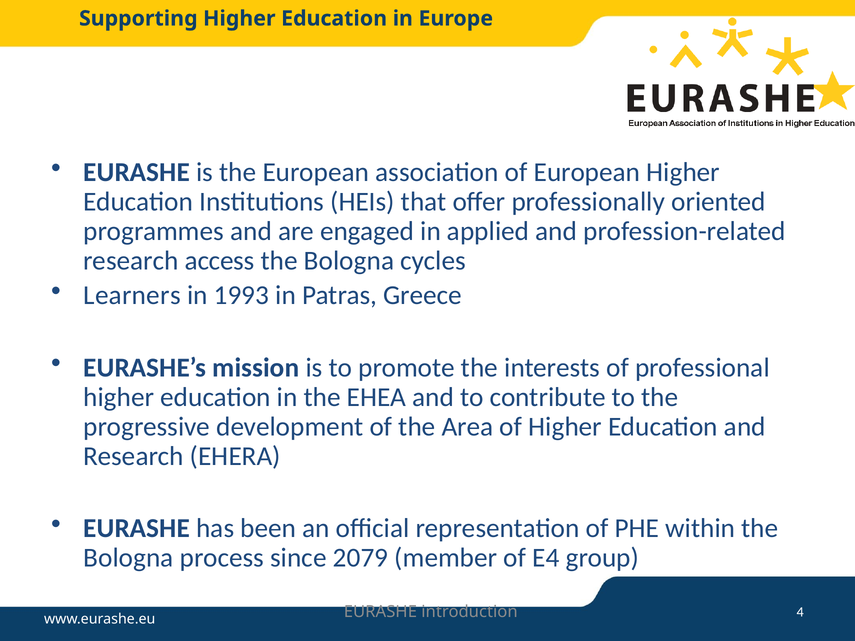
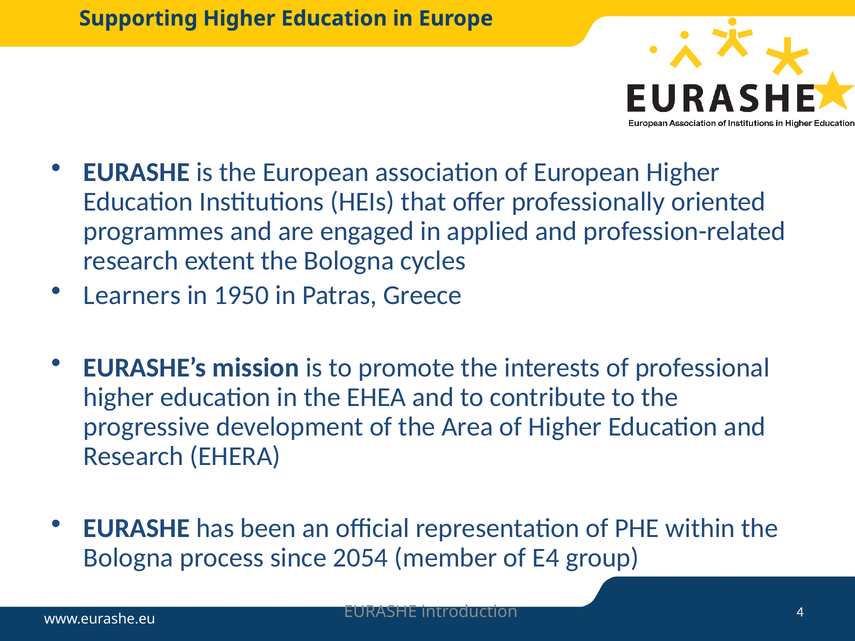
access: access -> extent (220, 261)
1993: 1993 -> 1950 (241, 295)
2079: 2079 -> 2054 (361, 558)
